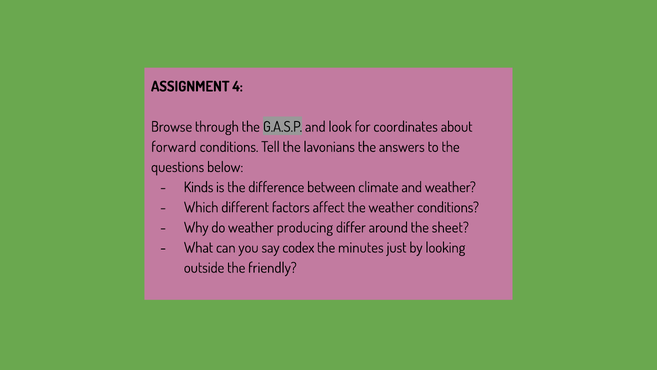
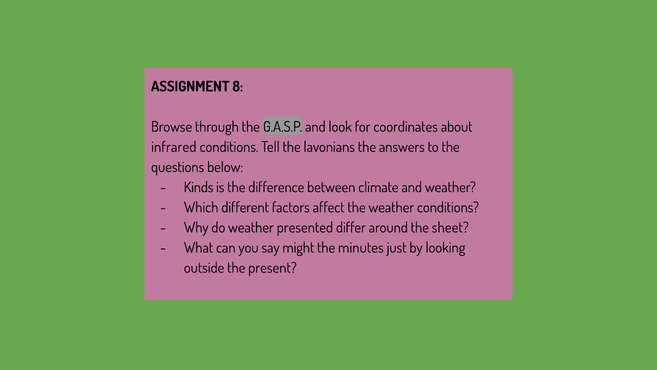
4: 4 -> 8 (238, 87)
forward: forward -> infrared (174, 147)
producing: producing -> presented (305, 227)
codex: codex -> might (298, 248)
friendly: friendly -> present (272, 268)
